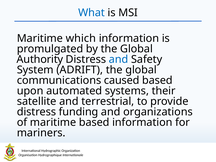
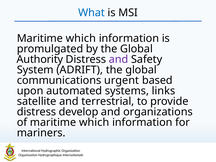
and colour: blue -> purple (119, 59)
caused: caused -> urgent (122, 80)
their: their -> links (164, 91)
funding: funding -> develop (79, 112)
of maritime based: based -> which (94, 122)
